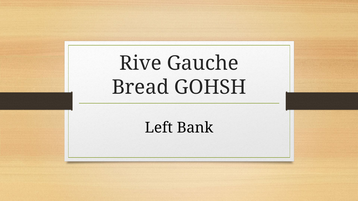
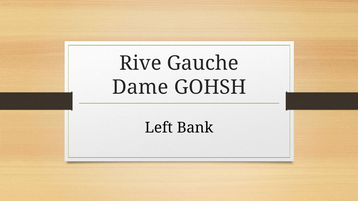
Bread: Bread -> Dame (140, 87)
